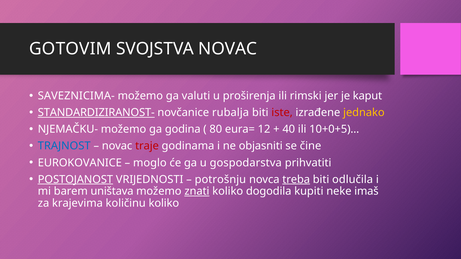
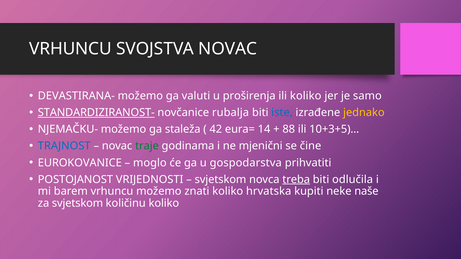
GOTOVIM: GOTOVIM -> VRHUNCU (70, 49)
SAVEZNICIMA-: SAVEZNICIMA- -> DEVASTIRANA- (76, 96)
ili rimski: rimski -> koliko (306, 96)
kaput: kaput -> samo (367, 96)
iste colour: red -> blue (282, 113)
godina: godina -> staleža (183, 129)
80: 80 -> 42 (216, 129)
12: 12 -> 14 (264, 129)
40: 40 -> 88 (289, 129)
10+0+5)…: 10+0+5)… -> 10+3+5)… (334, 129)
traje colour: red -> green (147, 146)
objasniti: objasniti -> mjenični (261, 146)
POSTOJANOST underline: present -> none (75, 180)
potrošnju: potrošnju -> svjetskom (220, 180)
barem uništava: uništava -> vrhuncu (112, 192)
znati underline: present -> none (197, 192)
dogodila: dogodila -> hrvatska (269, 192)
imaš: imaš -> naše (366, 192)
za krajevima: krajevima -> svjetskom (77, 203)
